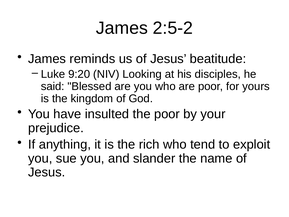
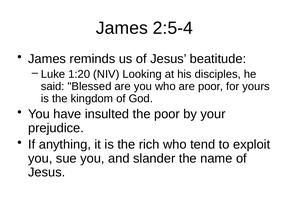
2:5-2: 2:5-2 -> 2:5-4 (173, 28)
9:20: 9:20 -> 1:20 (79, 74)
